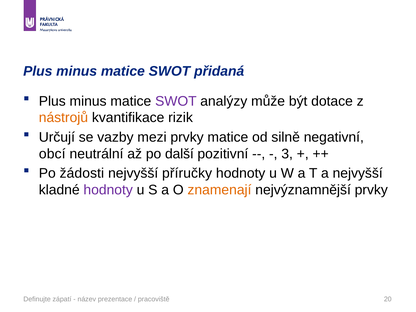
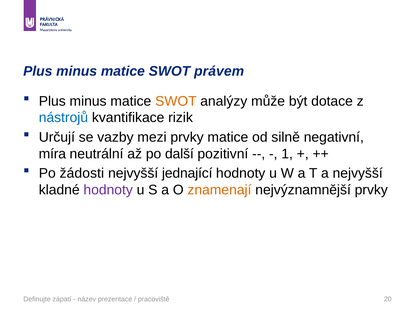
přidaná: přidaná -> právem (219, 71)
SWOT colour: purple -> orange (176, 101)
nástrojů colour: orange -> blue (63, 118)
obcí: obcí -> míra (52, 154)
3: 3 -> 1 (287, 154)
příručky: příručky -> jednající (187, 173)
